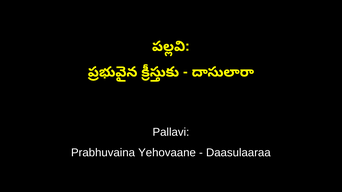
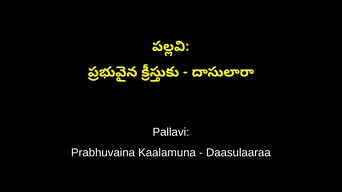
Yehovaane: Yehovaane -> Kaalamuna (167, 153)
